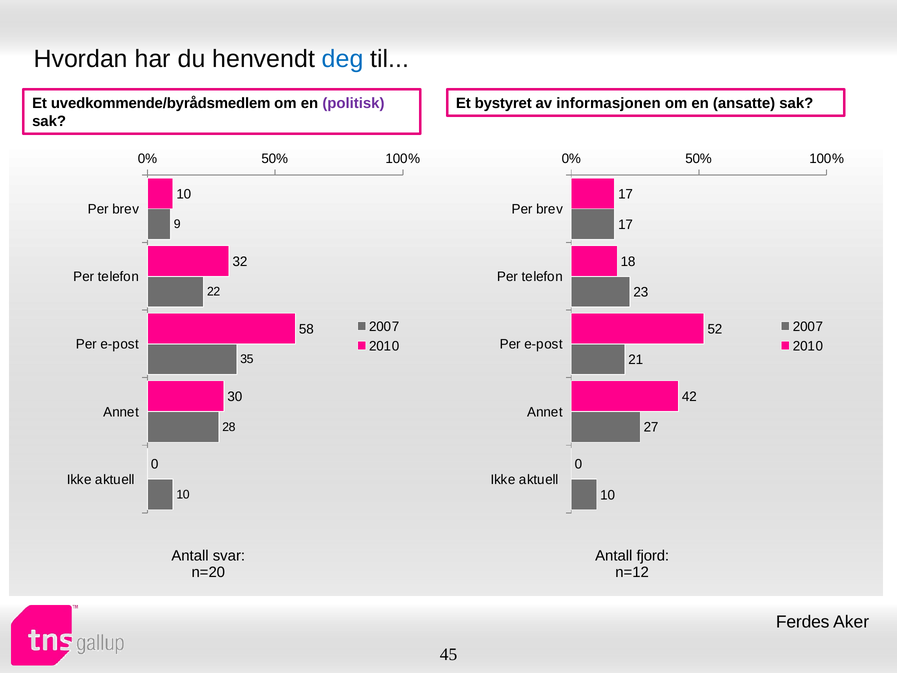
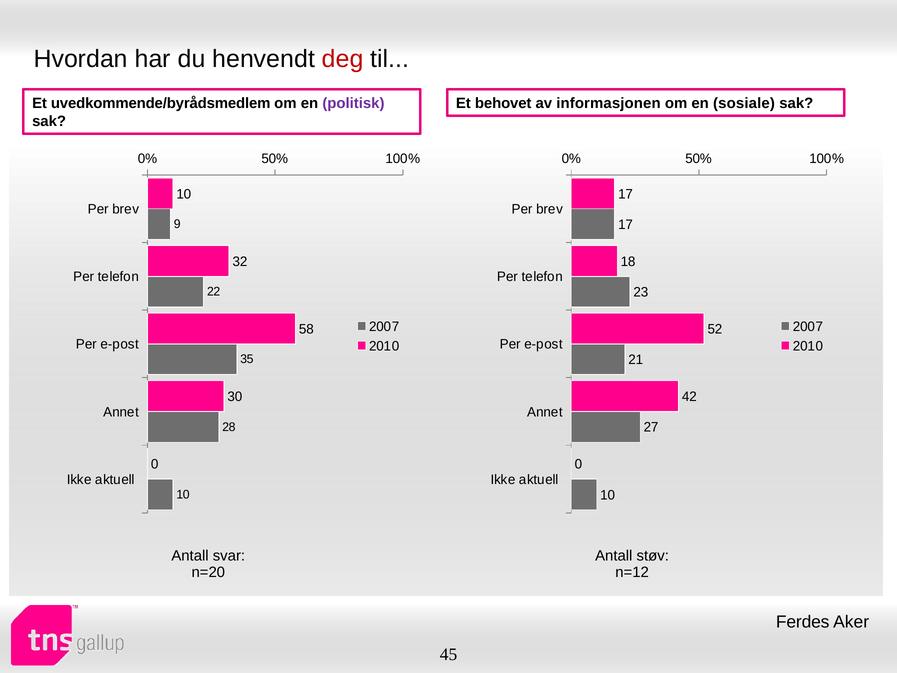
deg colour: blue -> red (343, 59)
bystyret: bystyret -> behovet (503, 104)
ansatte: ansatte -> sosiale (744, 104)
fjord: fjord -> støv (653, 556)
